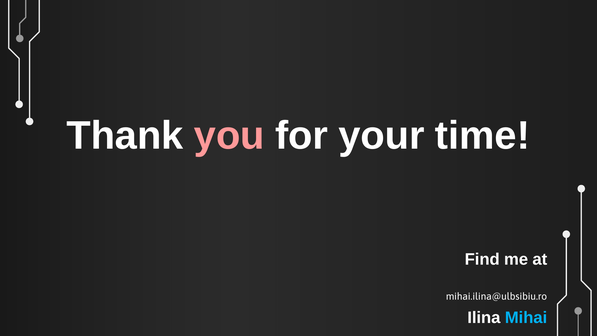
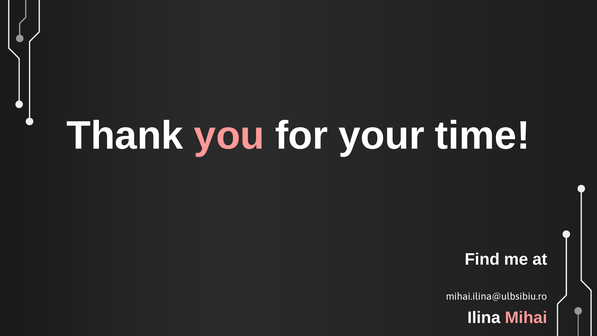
Mihai colour: light blue -> pink (526, 318)
